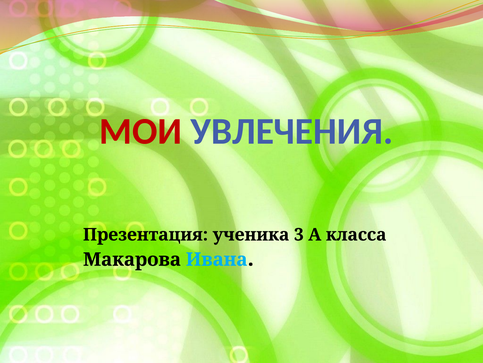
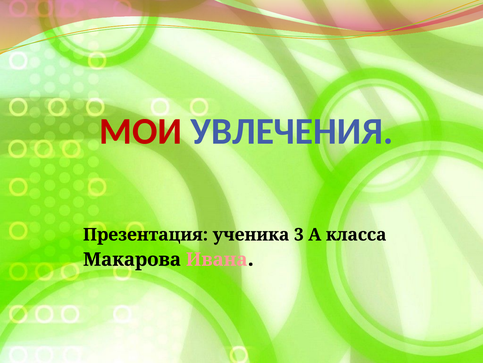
Ивана colour: light blue -> pink (217, 259)
